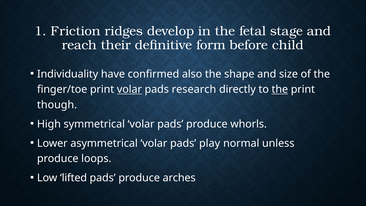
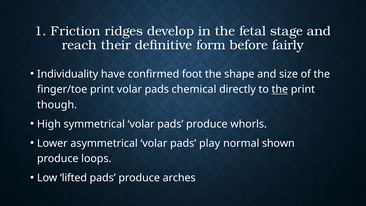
child: child -> fairly (288, 45)
also: also -> foot (192, 74)
volar underline: present -> none (129, 89)
research: research -> chemical (194, 89)
unless: unless -> shown (278, 143)
